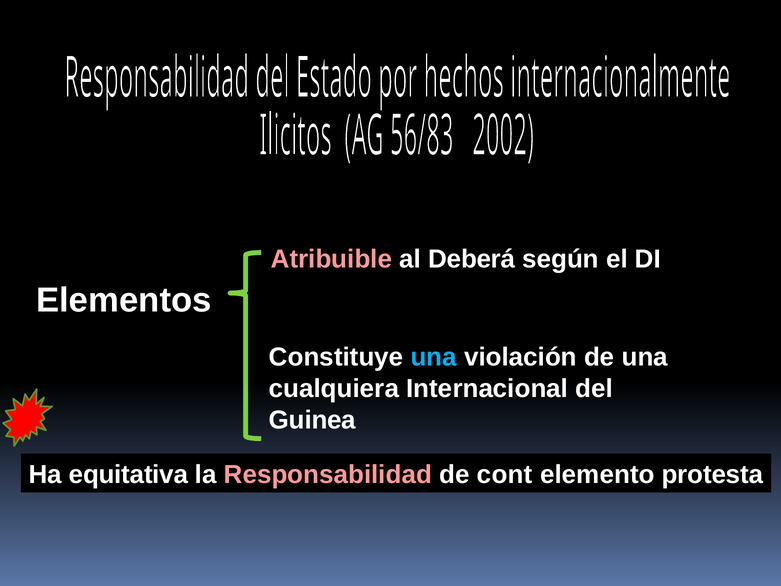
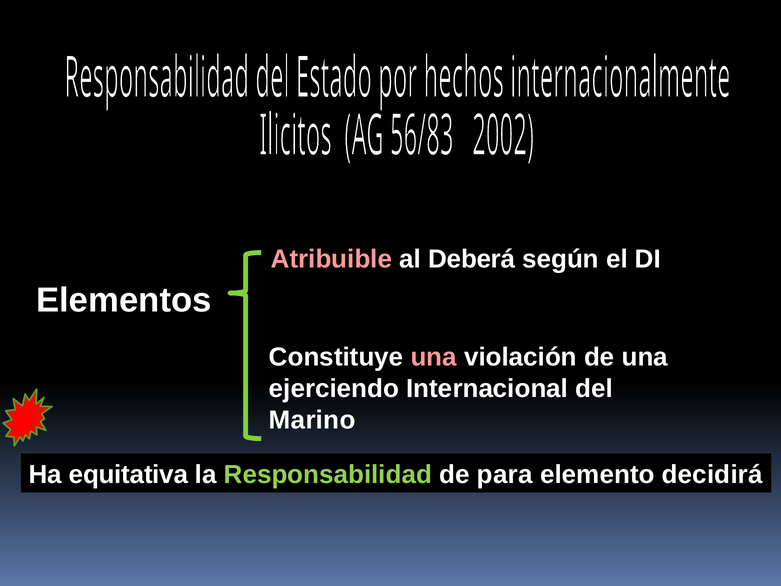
una colour: light blue -> pink (434, 357)
cualquiera: cualquiera -> ejerciendo (334, 388)
Guinea: Guinea -> Marino (312, 420)
Responsabilidad colour: pink -> light green (328, 475)
cont: cont -> para (505, 475)
protesta: protesta -> decidirá (712, 475)
